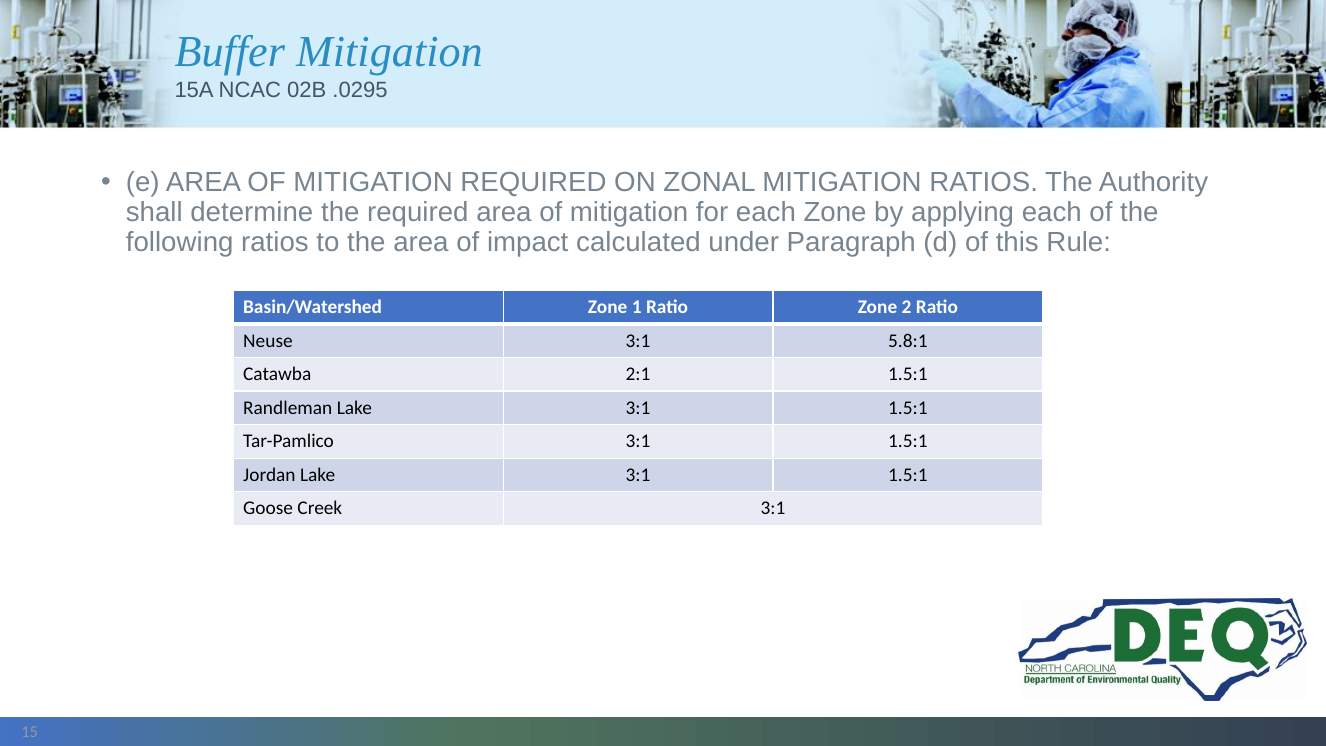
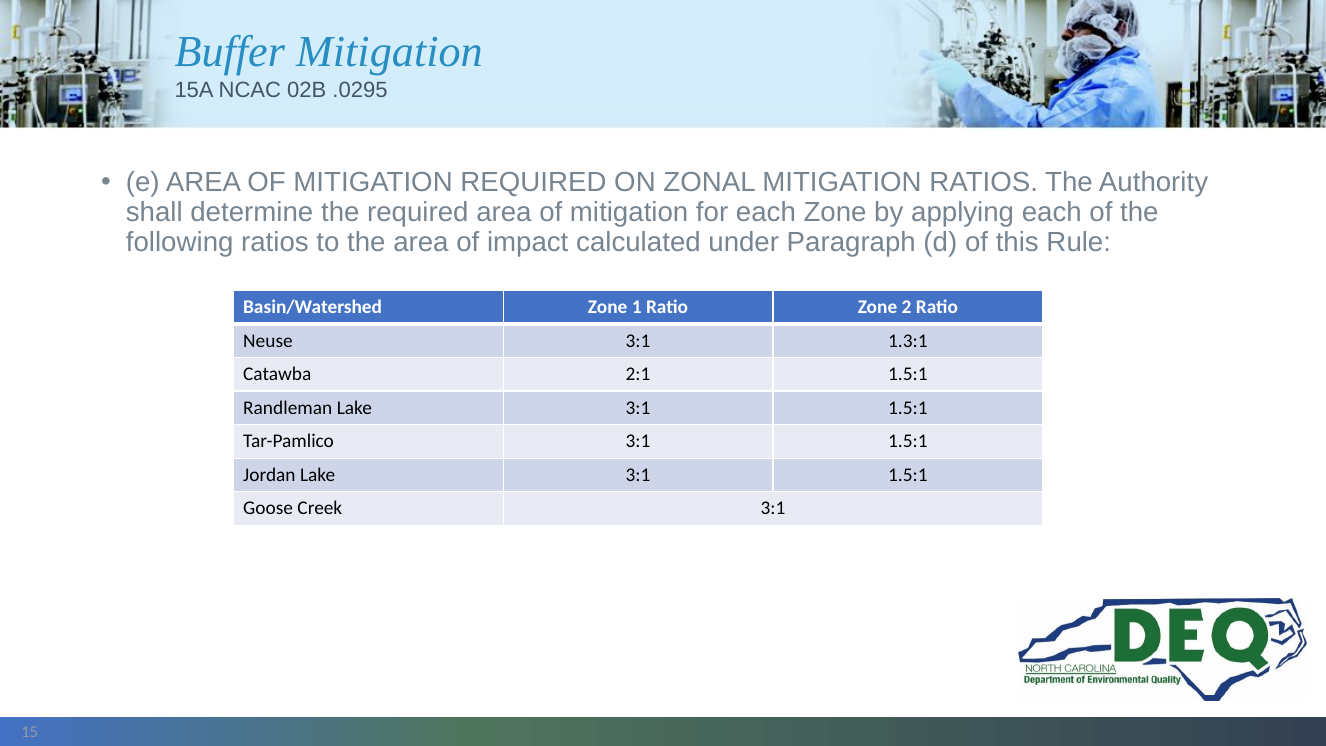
5.8:1: 5.8:1 -> 1.3:1 (908, 341)
